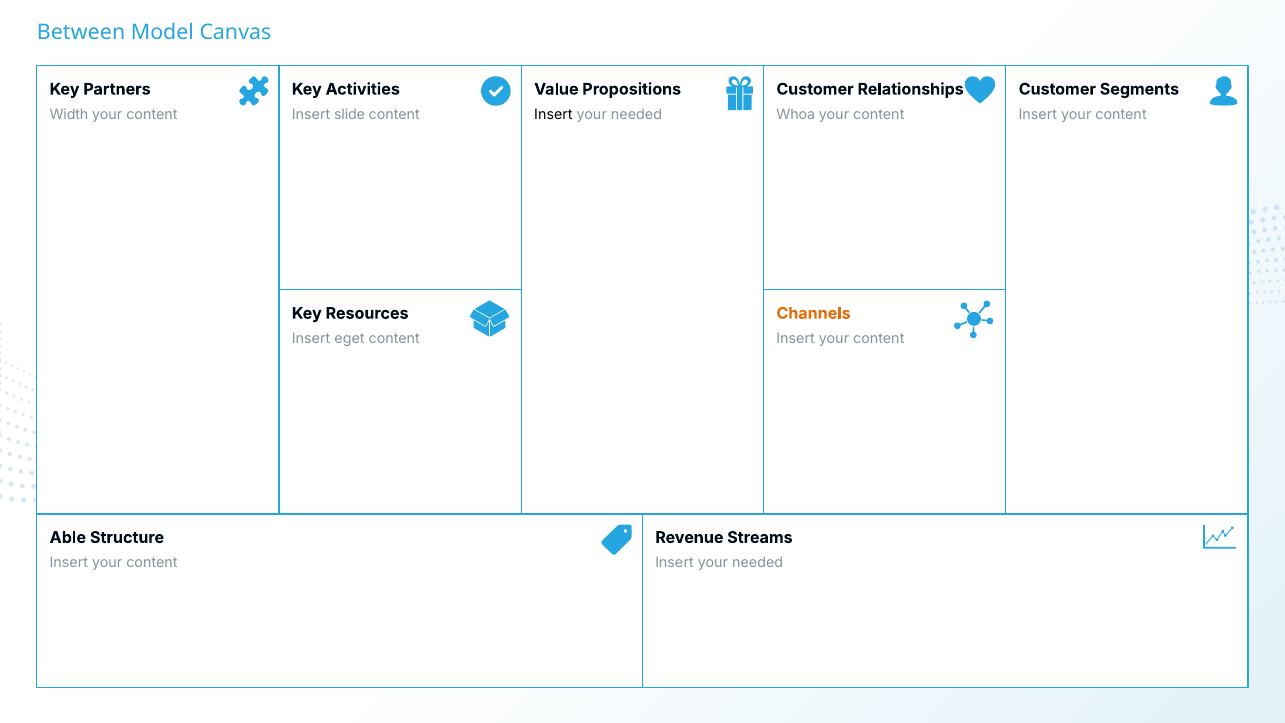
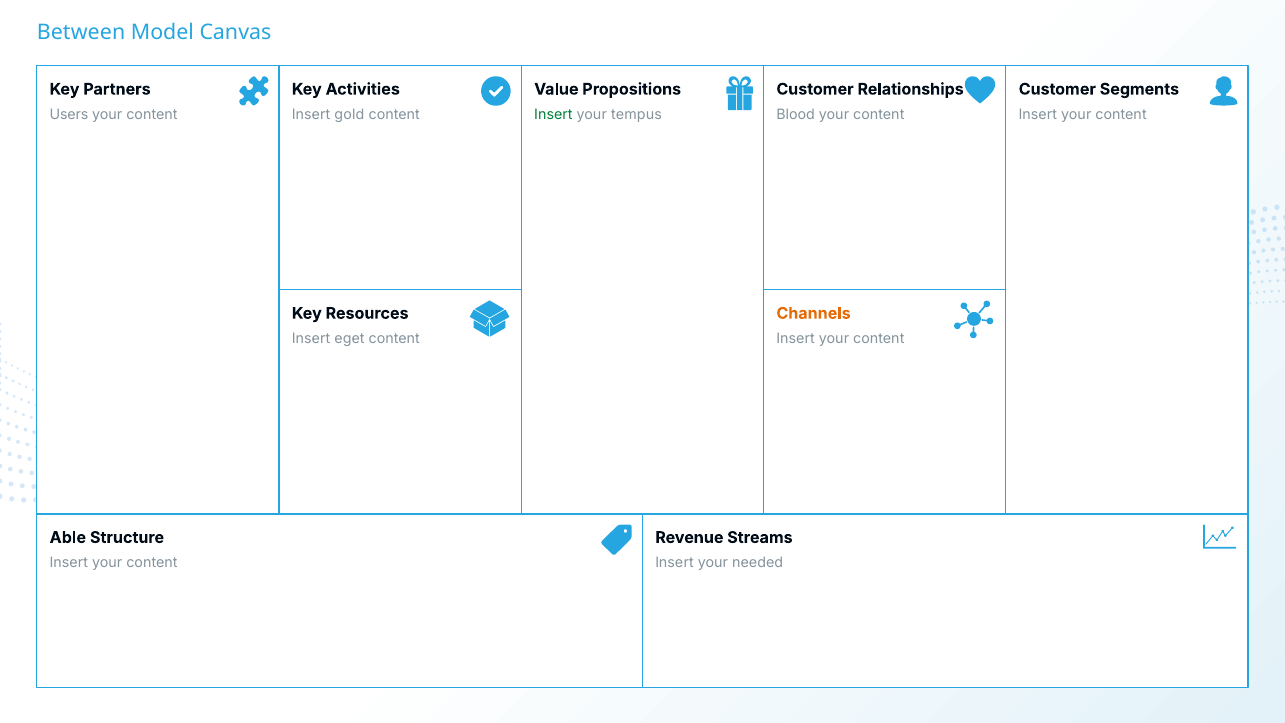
Width: Width -> Users (69, 114)
slide: slide -> gold (349, 114)
Insert colour: black -> green (553, 114)
needed: needed -> tempus (636, 114)
Whoa: Whoa -> Blood (796, 114)
